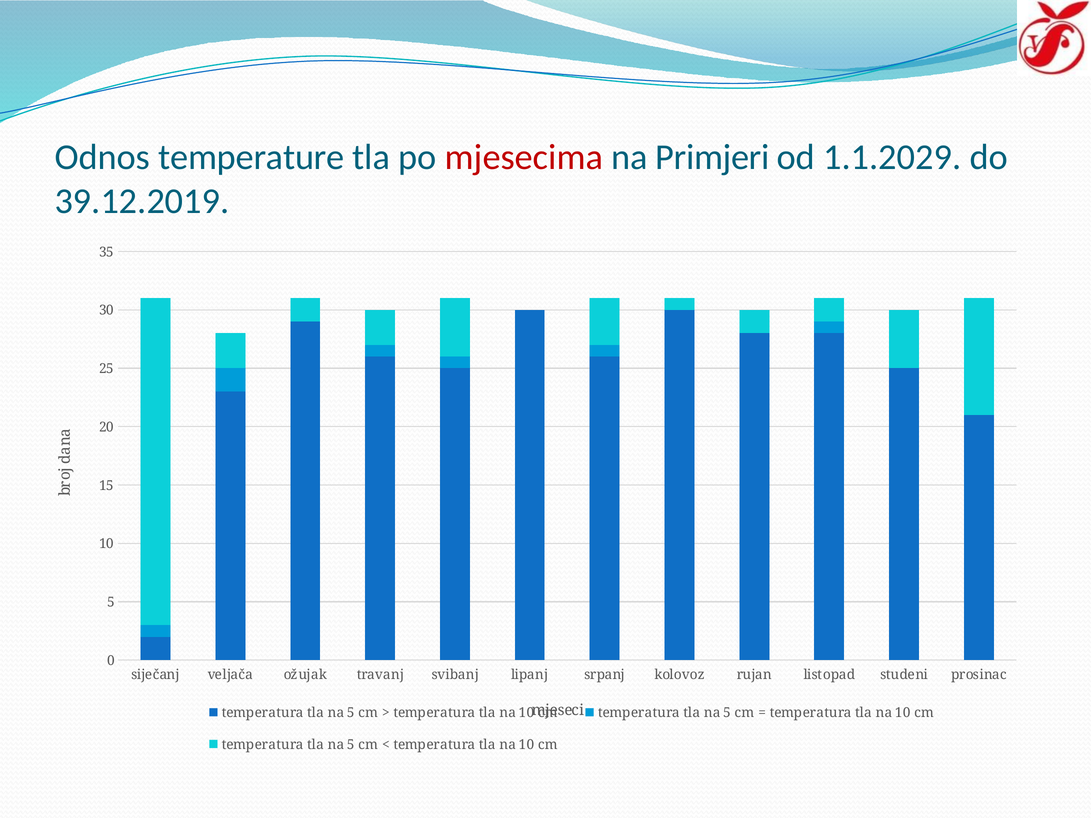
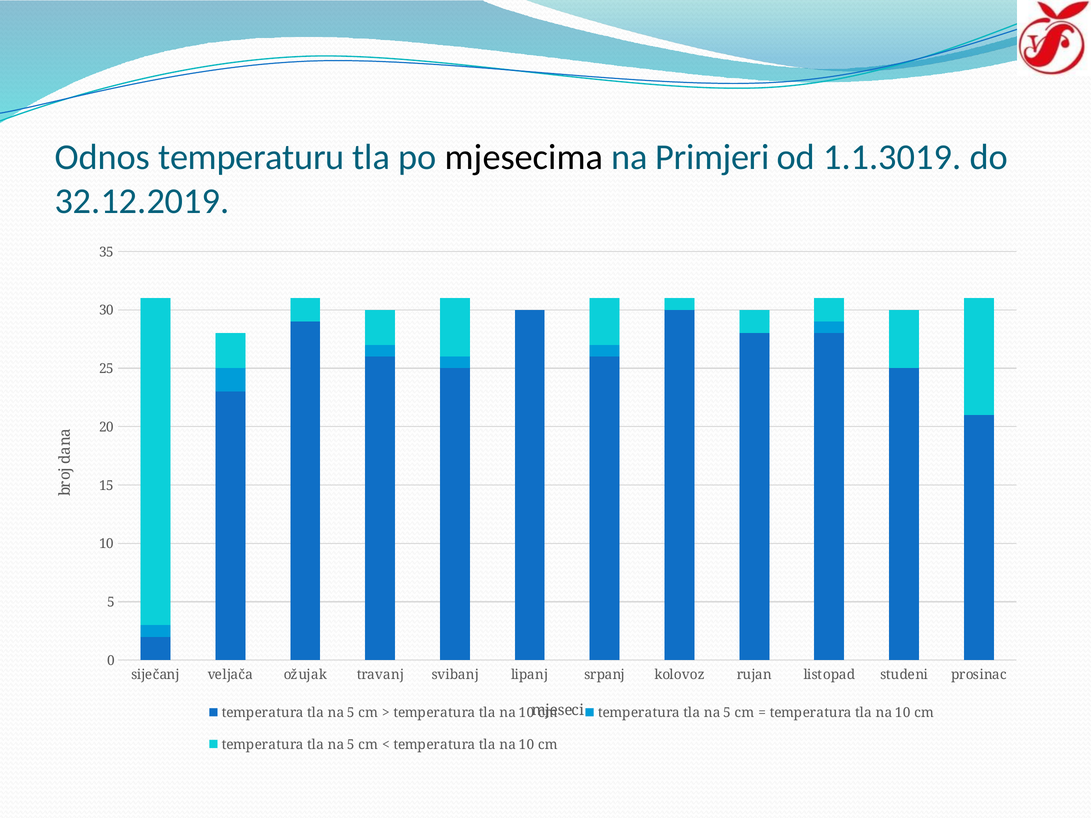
temperature: temperature -> temperaturu (251, 158)
mjesecima colour: red -> black (524, 158)
1.1.2029: 1.1.2029 -> 1.1.3019 (892, 158)
39.12.2019: 39.12.2019 -> 32.12.2019 (142, 201)
